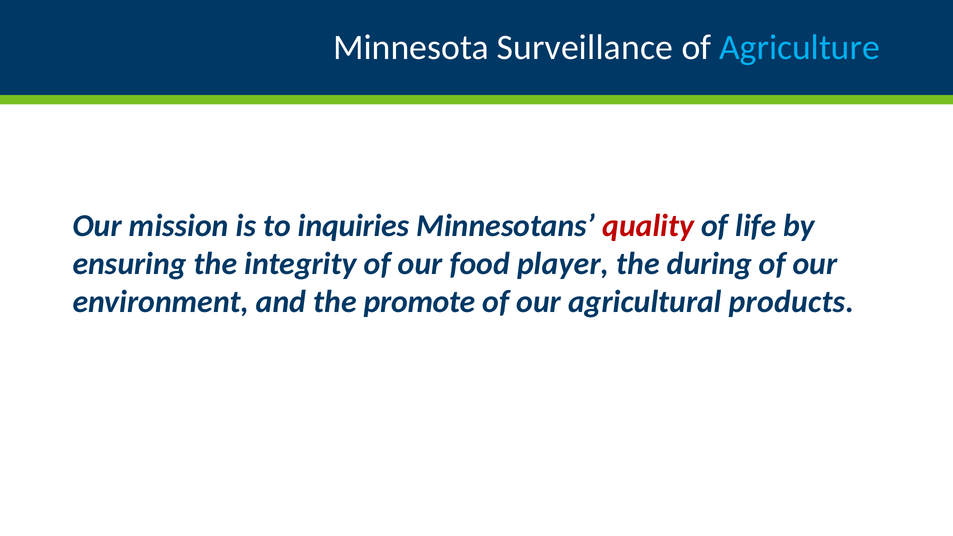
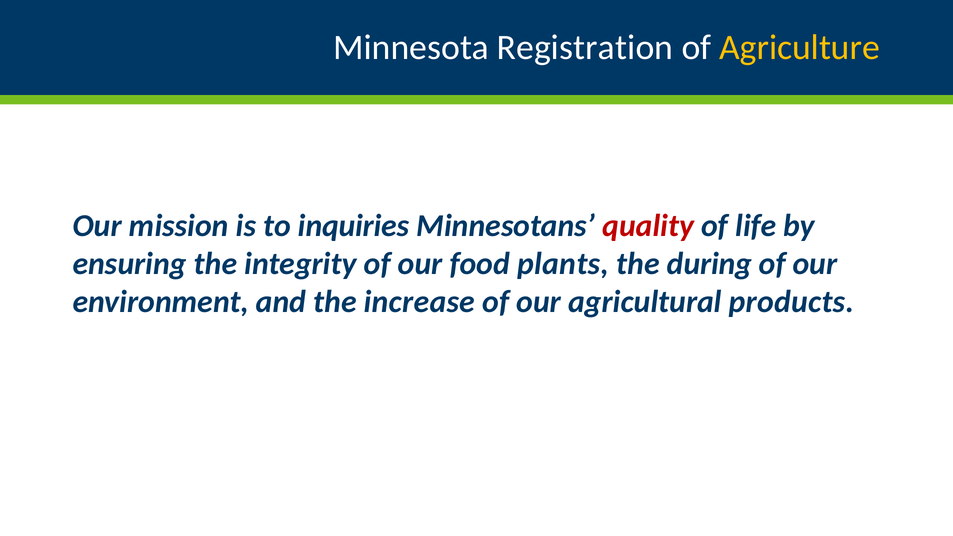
Surveillance: Surveillance -> Registration (585, 47)
Agriculture colour: light blue -> yellow (800, 47)
player: player -> plants (563, 264)
promote: promote -> increase (419, 302)
